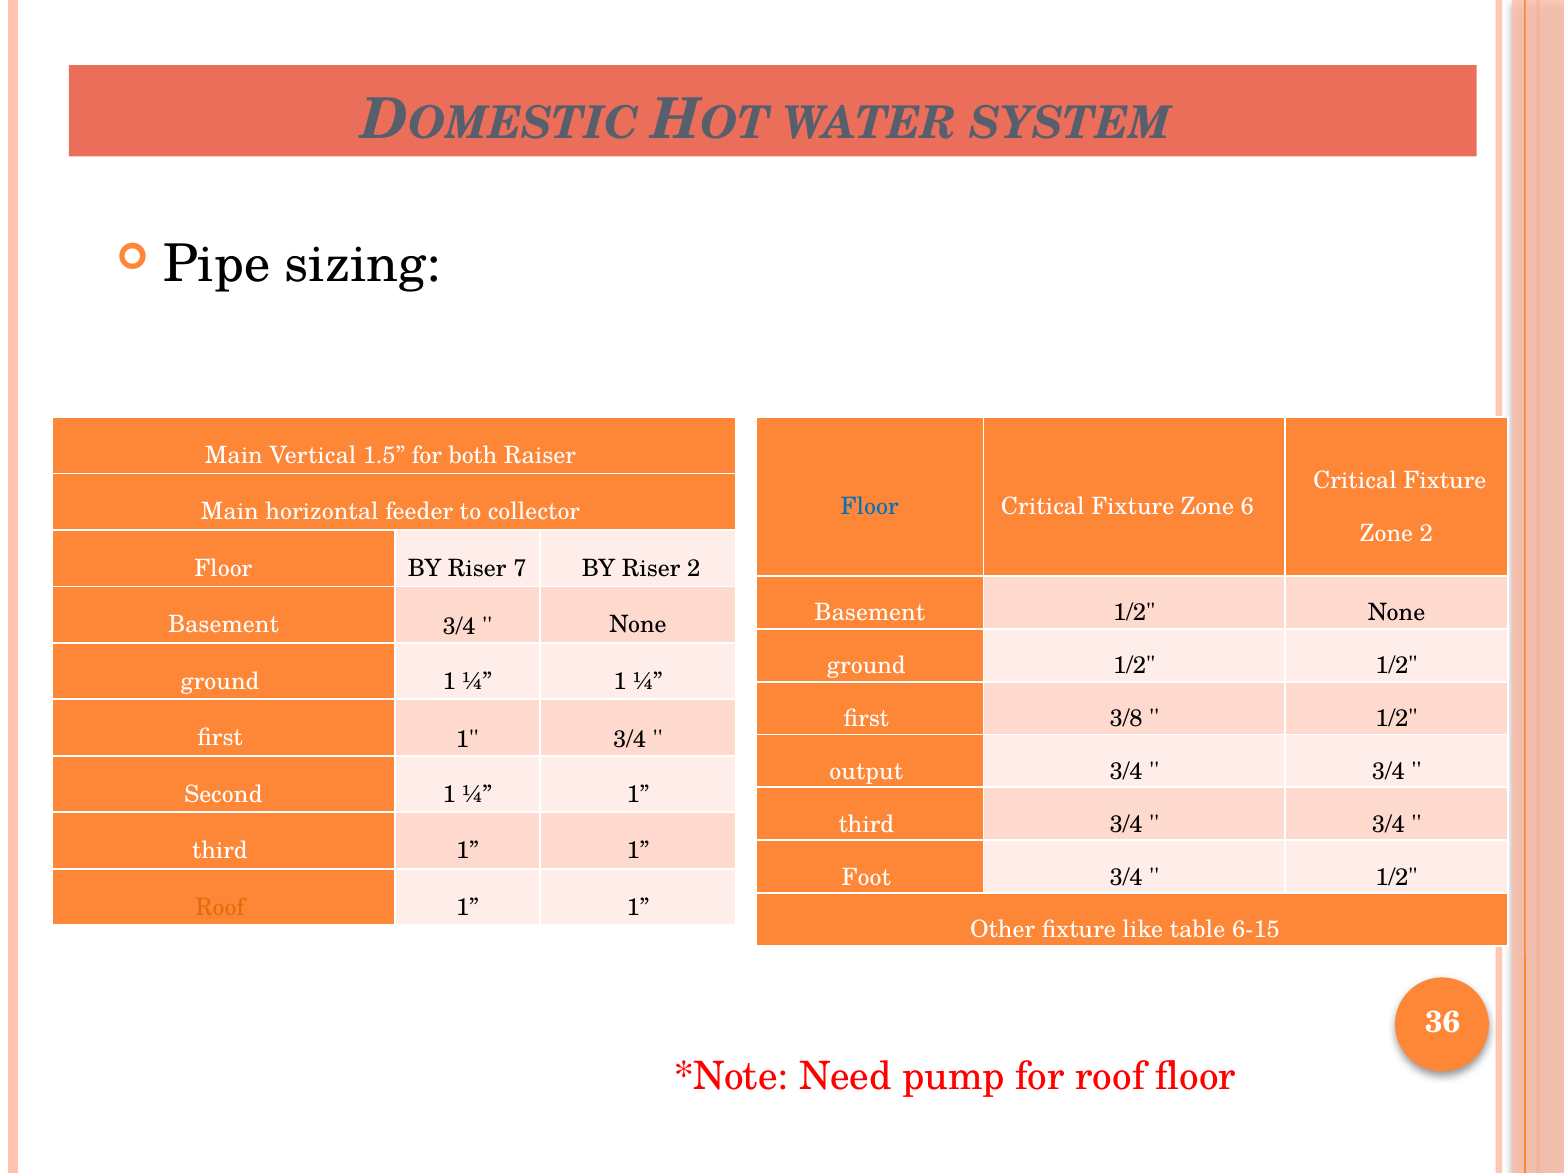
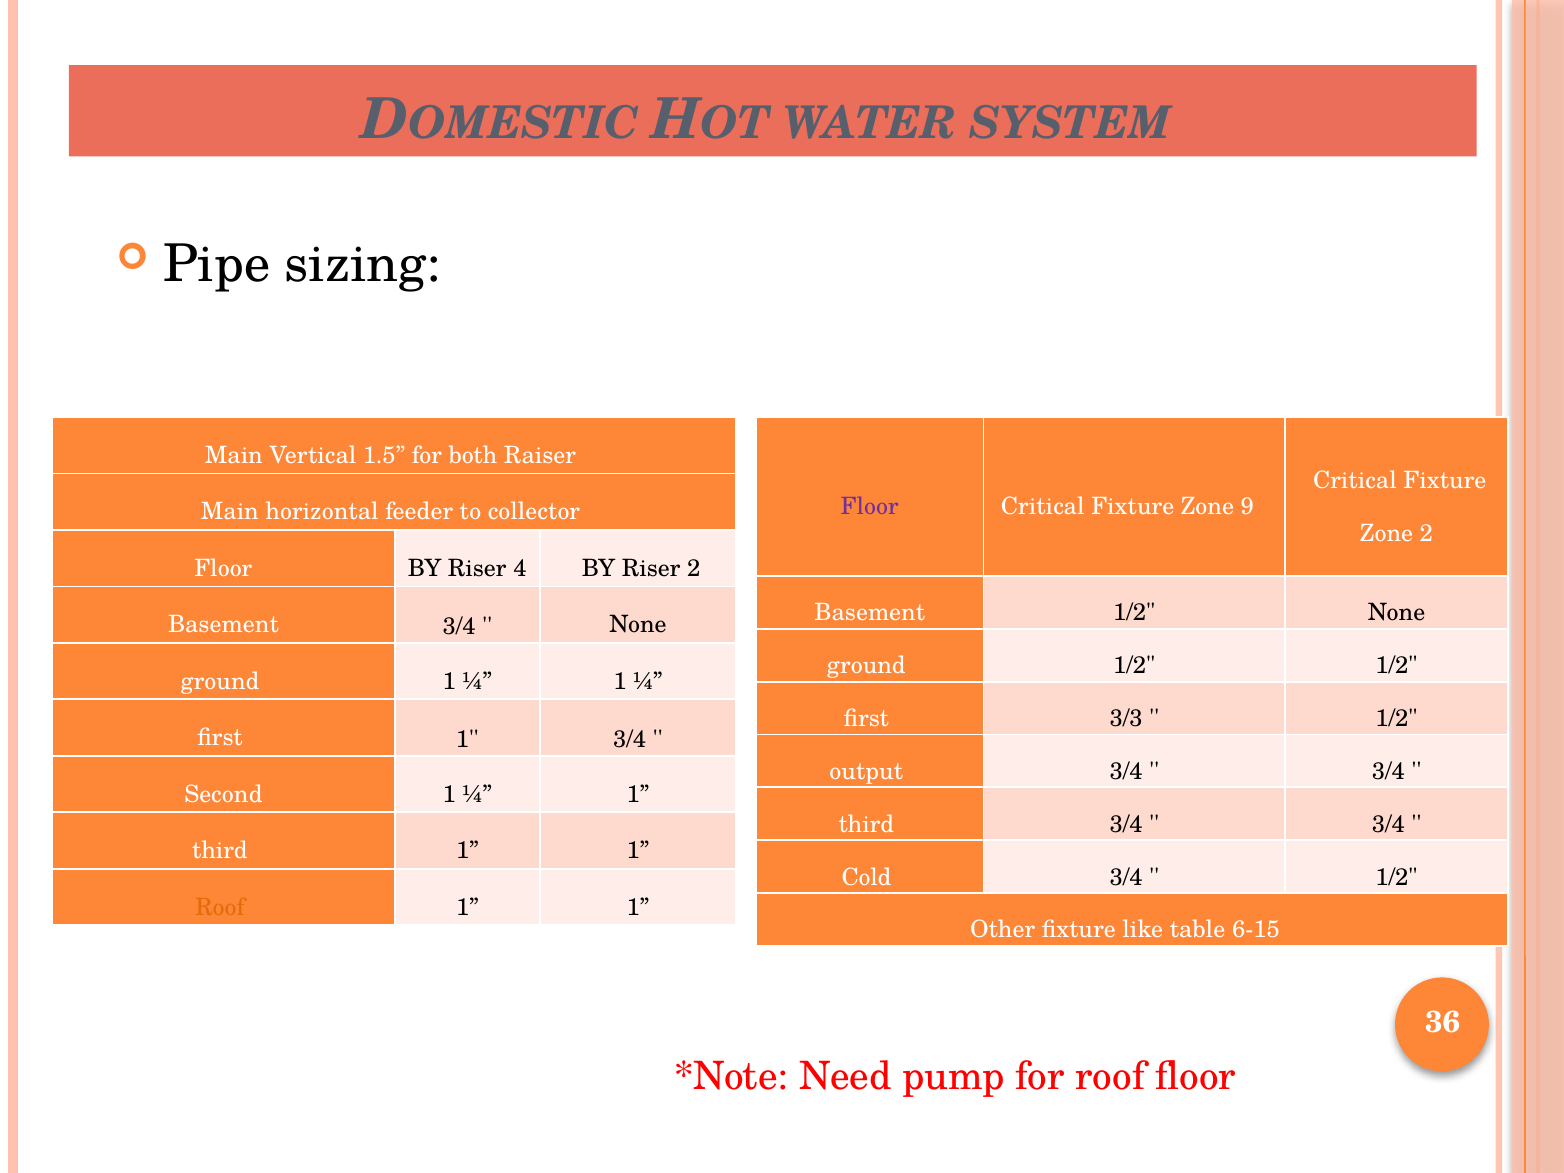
Floor colour: blue -> purple (870, 507)
6: 6 -> 9 (1247, 507)
7: 7 -> 4 (520, 569)
3/8: 3/8 -> 3/3 (1126, 719)
Foot: Foot -> Cold (866, 877)
